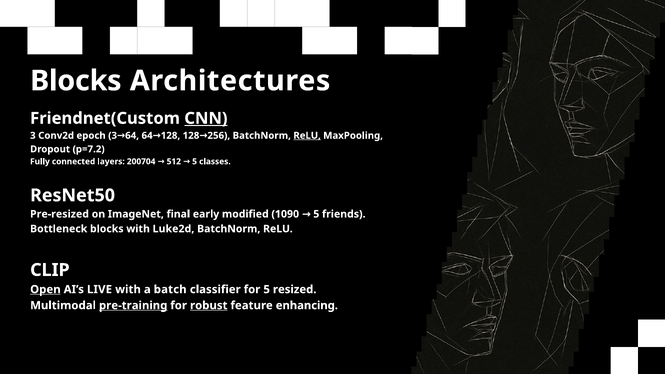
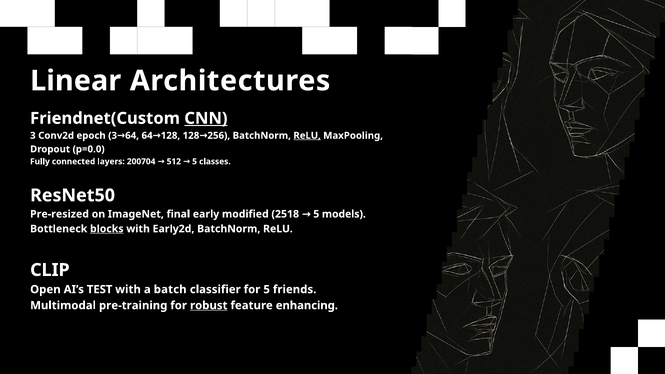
Blocks: Blocks -> Linear (76, 81)
p=7.2: p=7.2 -> p=0.0 (89, 149)
1090: 1090 -> 2518 (285, 214)
friends: friends -> models (344, 214)
blocks underline: none -> present (107, 229)
Luke2d: Luke2d -> Early2d (173, 229)
Open underline: present -> none (45, 289)
LIVE: LIVE -> TEST (100, 289)
resized: resized -> friends (295, 289)
pre-training underline: present -> none (133, 306)
